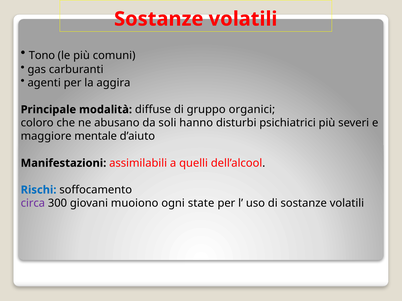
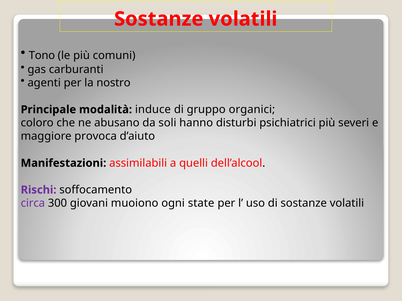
aggira: aggira -> nostro (114, 83)
diffuse: diffuse -> induce (153, 110)
mentale: mentale -> provoca (96, 137)
Rischi colour: blue -> purple (39, 190)
